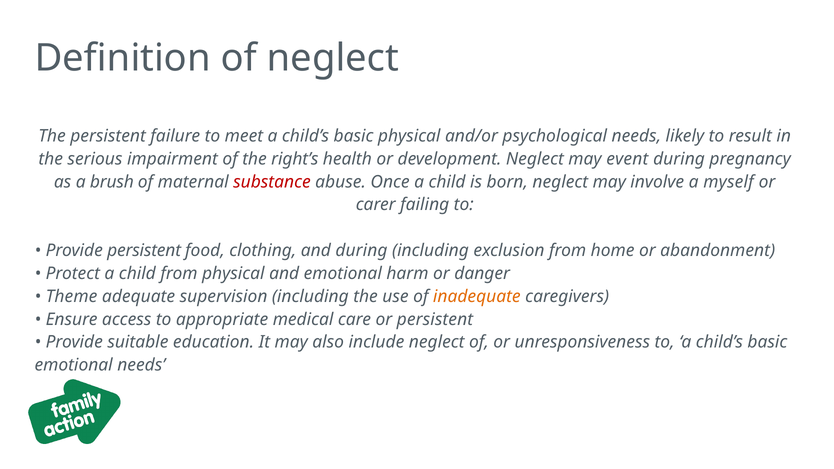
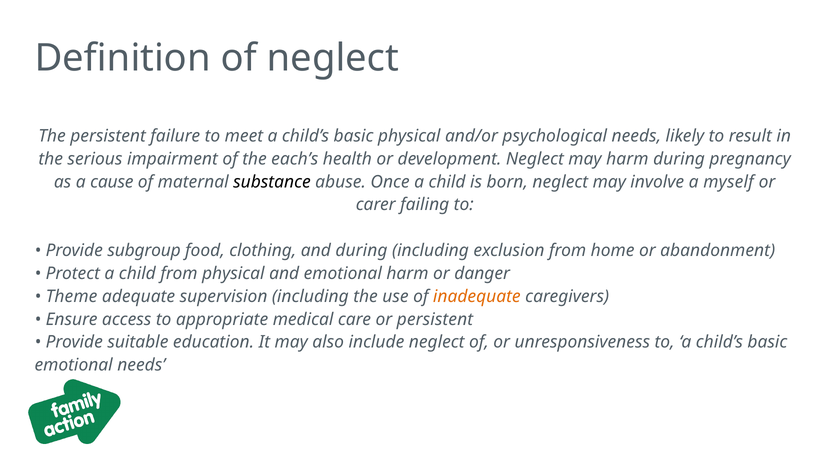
right’s: right’s -> each’s (295, 159)
may event: event -> harm (627, 159)
brush: brush -> cause (112, 182)
substance colour: red -> black (272, 182)
Provide persistent: persistent -> subgroup (144, 251)
